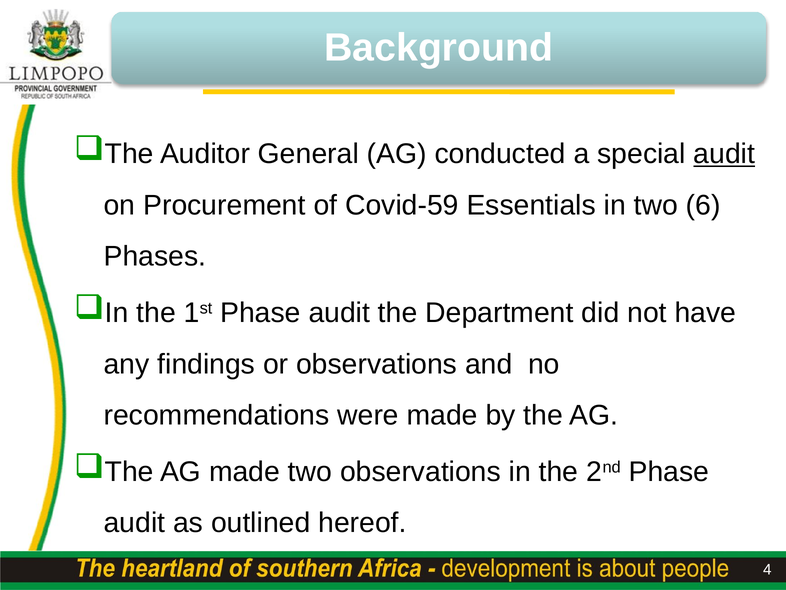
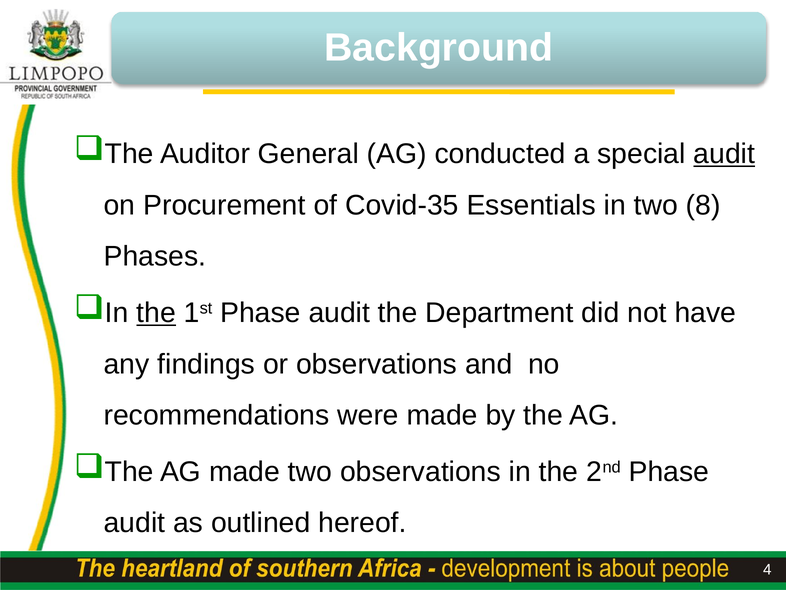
Covid-59: Covid-59 -> Covid-35 (402, 205)
6: 6 -> 8 (703, 205)
the underline: none -> present (156, 313)
